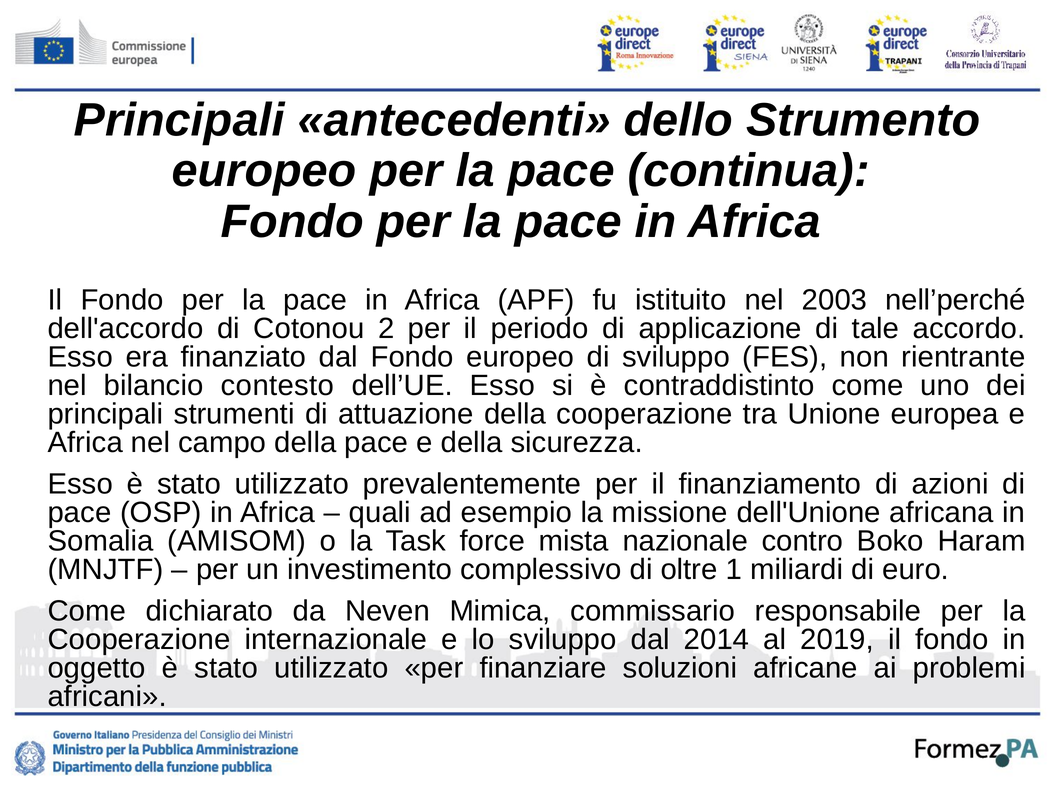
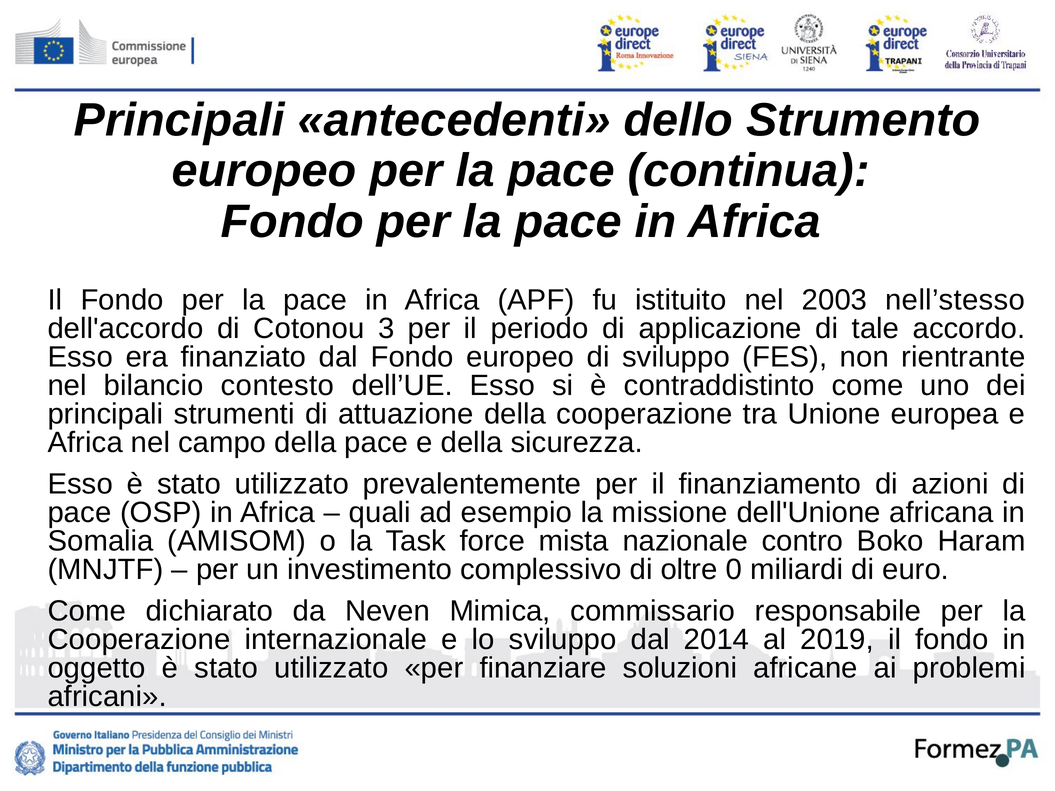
nell’perché: nell’perché -> nell’stesso (955, 300)
2: 2 -> 3 (386, 329)
1: 1 -> 0 (734, 570)
